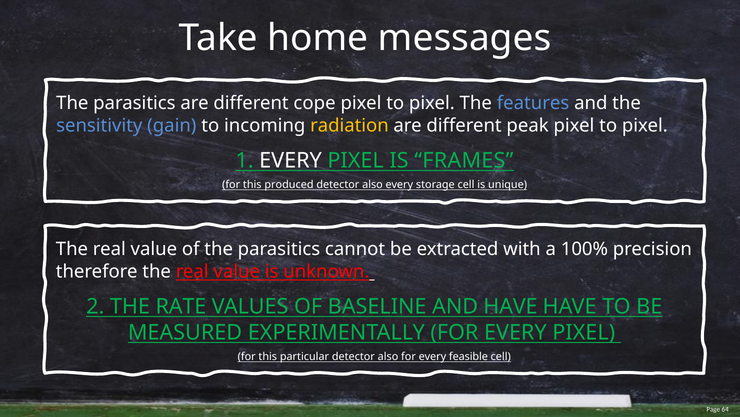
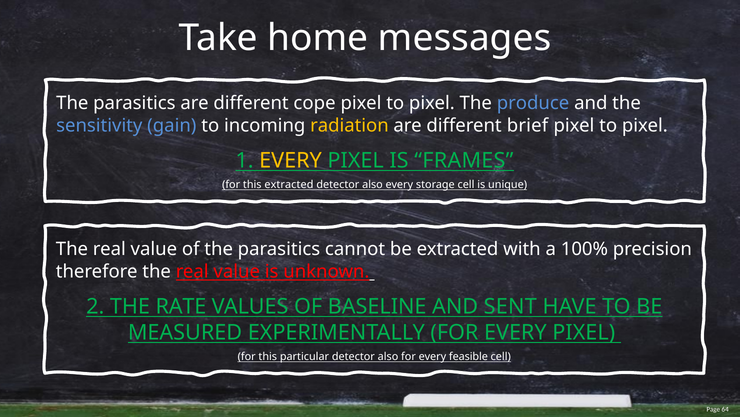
features: features -> produce (533, 103)
peak: peak -> brief (528, 126)
EVERY colour: white -> yellow (291, 161)
this produced: produced -> extracted (289, 185)
AND HAVE: HAVE -> SENT (510, 307)
